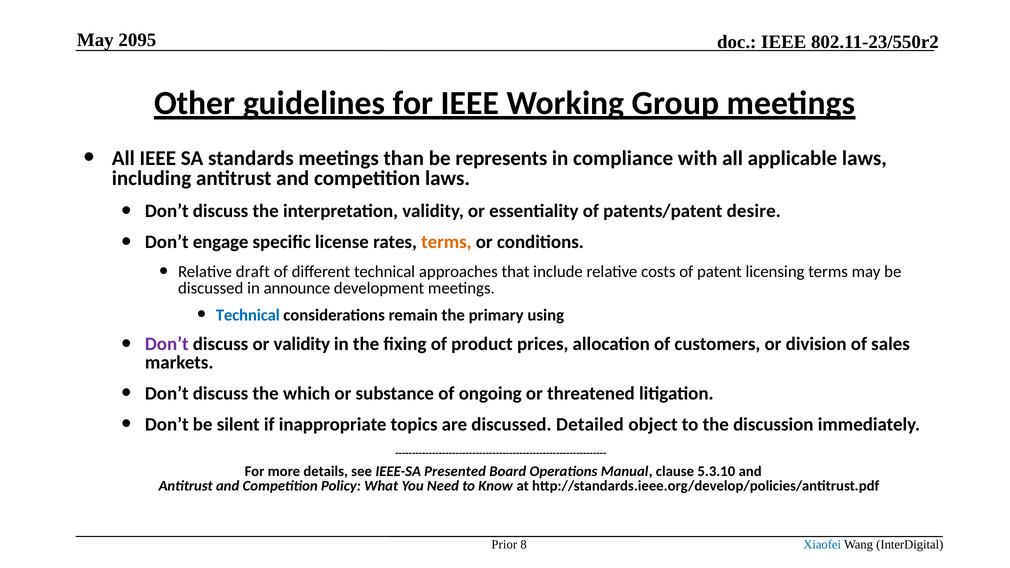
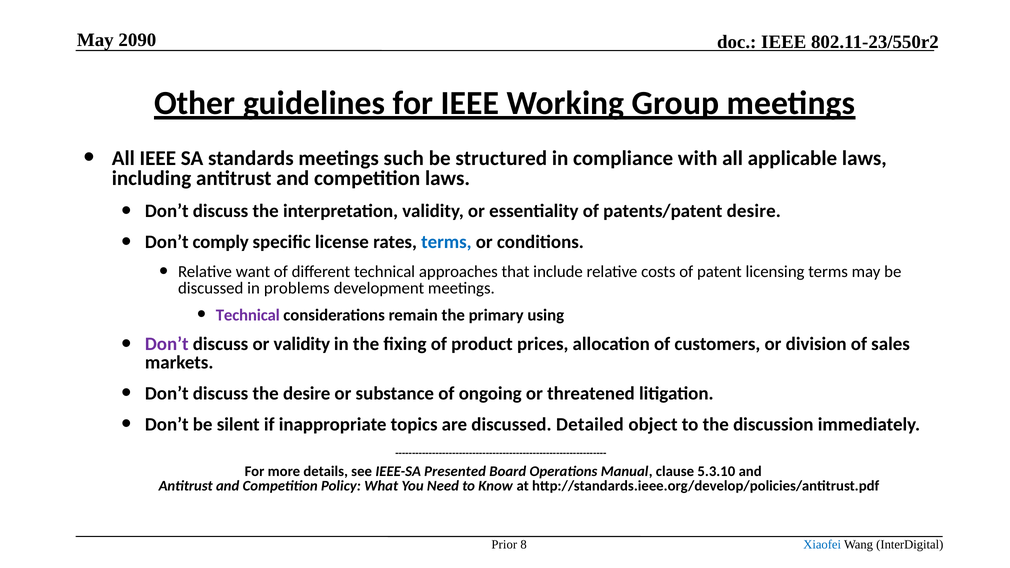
2095: 2095 -> 2090 (137, 40)
than: than -> such (404, 158)
represents: represents -> structured (501, 158)
engage: engage -> comply (221, 242)
terms colour: orange -> blue (446, 242)
draft: draft -> want (253, 272)
announce: announce -> problems (297, 288)
Technical colour: blue -> purple (248, 315)
the which: which -> desire (307, 393)
